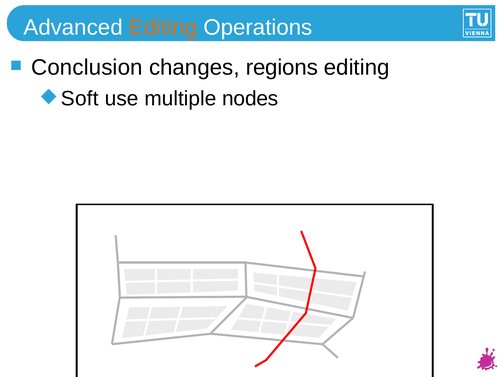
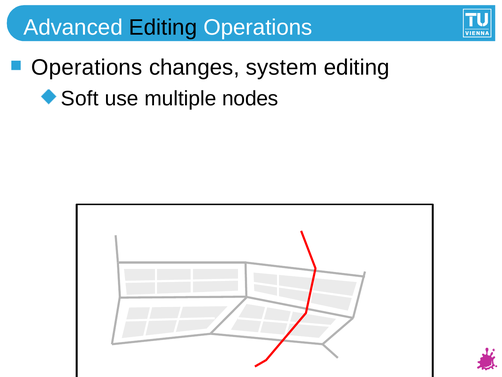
Editing colour: orange -> black (163, 27)
Conclusion: Conclusion -> Operations (87, 67)
regions: regions -> system (282, 67)
